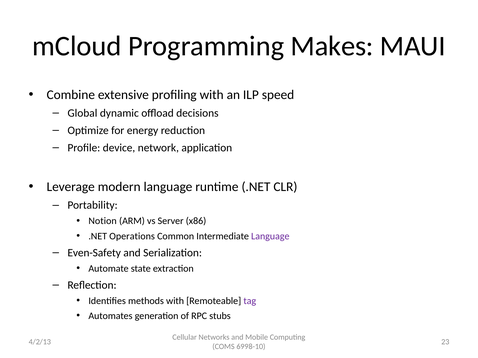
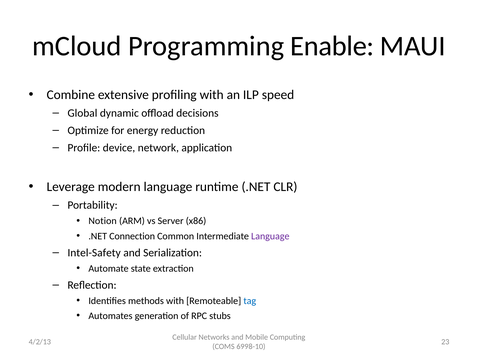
Makes: Makes -> Enable (332, 46)
Operations: Operations -> Connection (132, 236)
Even-Safety: Even-Safety -> Intel-Safety (94, 253)
tag colour: purple -> blue (250, 301)
